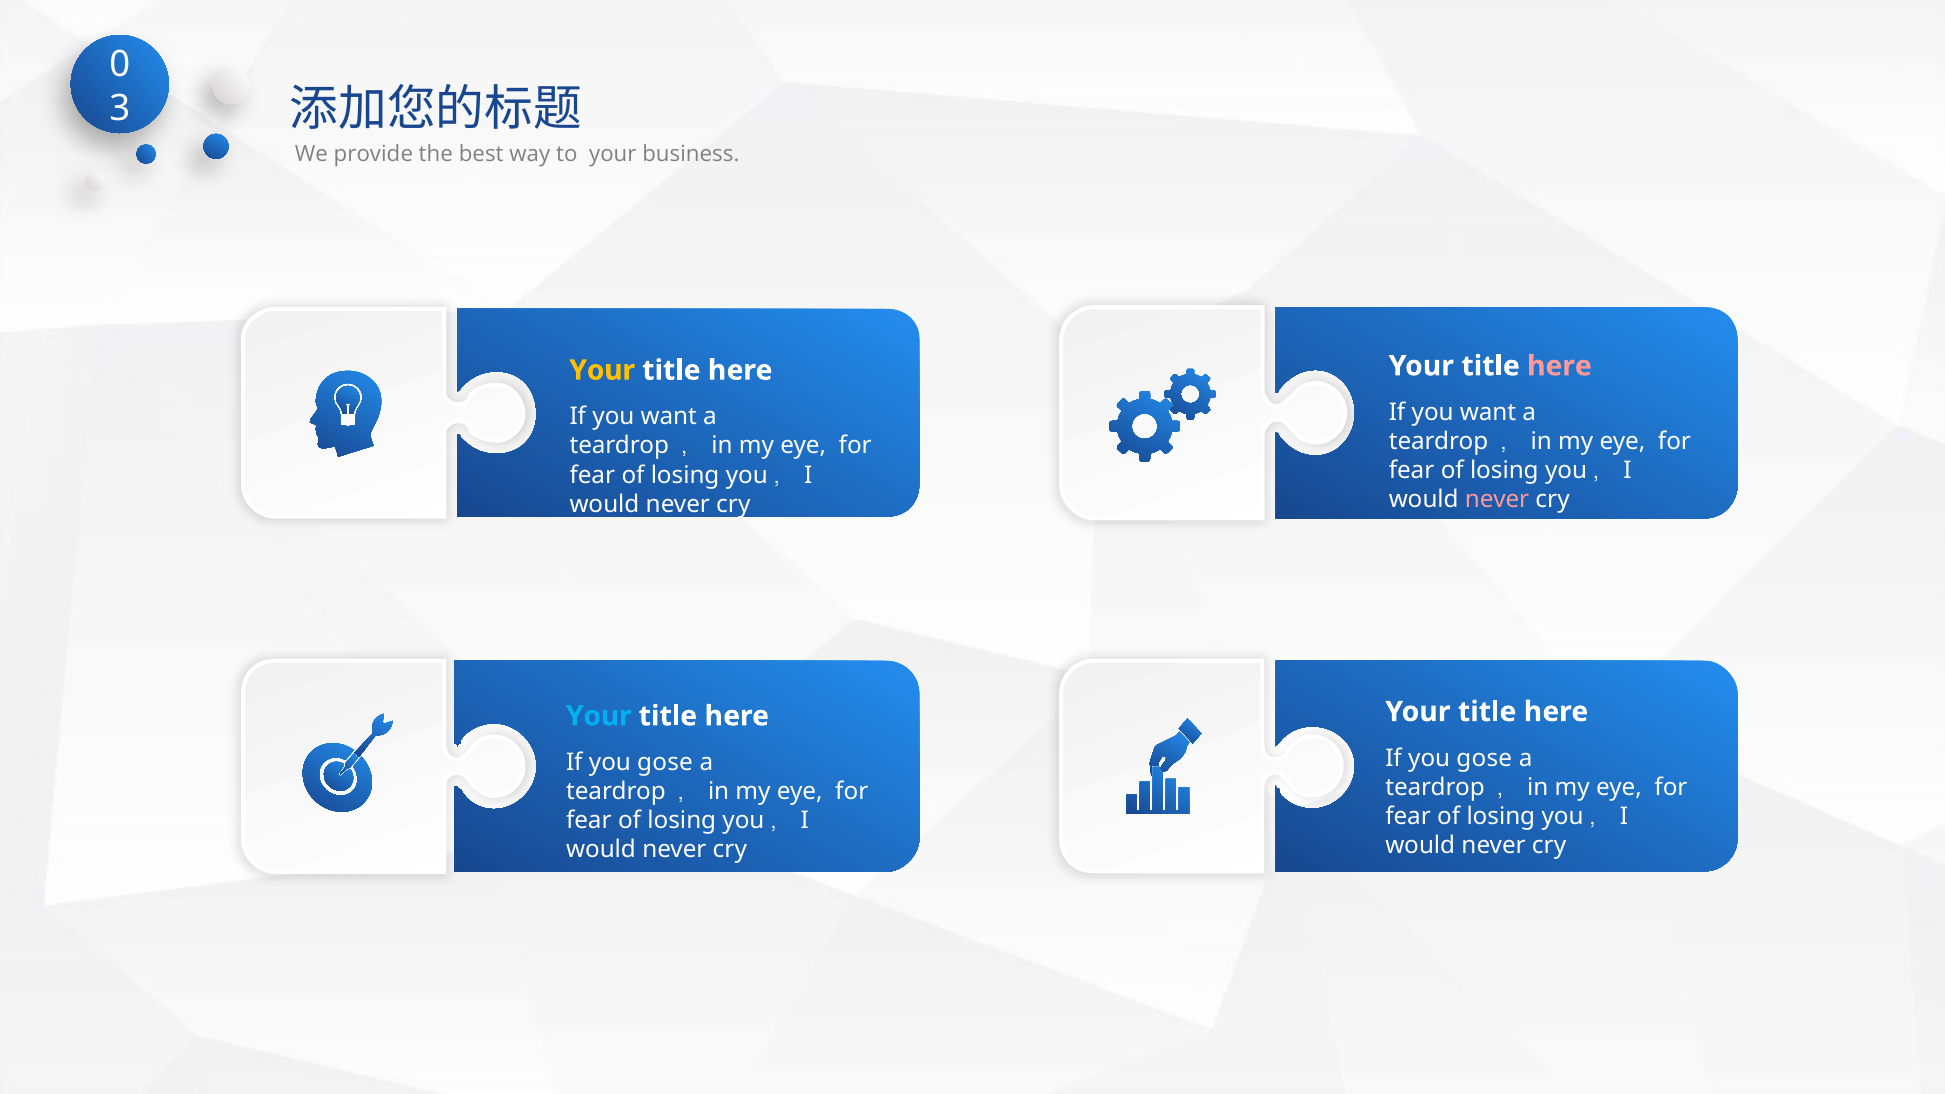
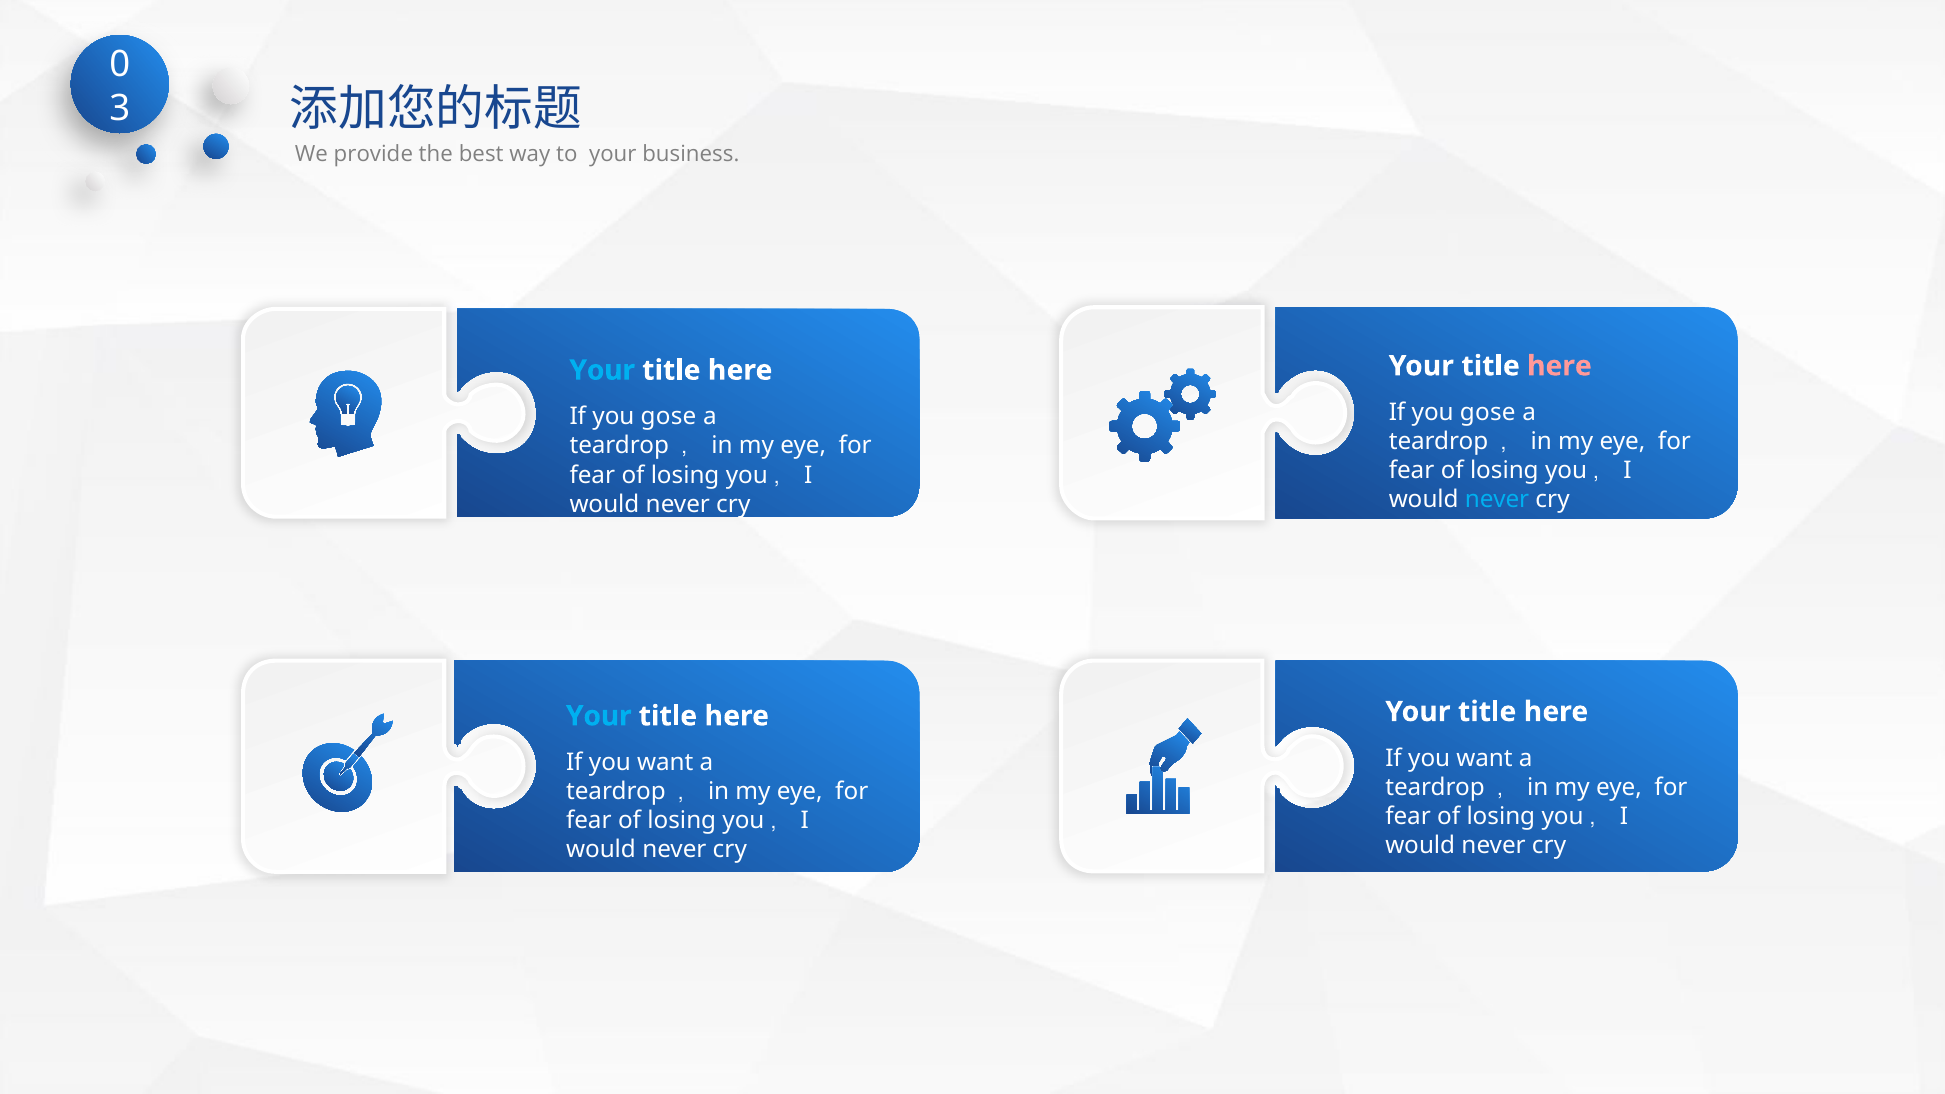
Your colour: yellow -> light blue (602, 370)
want: want -> gose (1488, 412)
want: want -> gose (669, 417)
never colour: pink -> light blue (1497, 500)
gose: gose -> want (1484, 758)
gose: gose -> want (665, 762)
